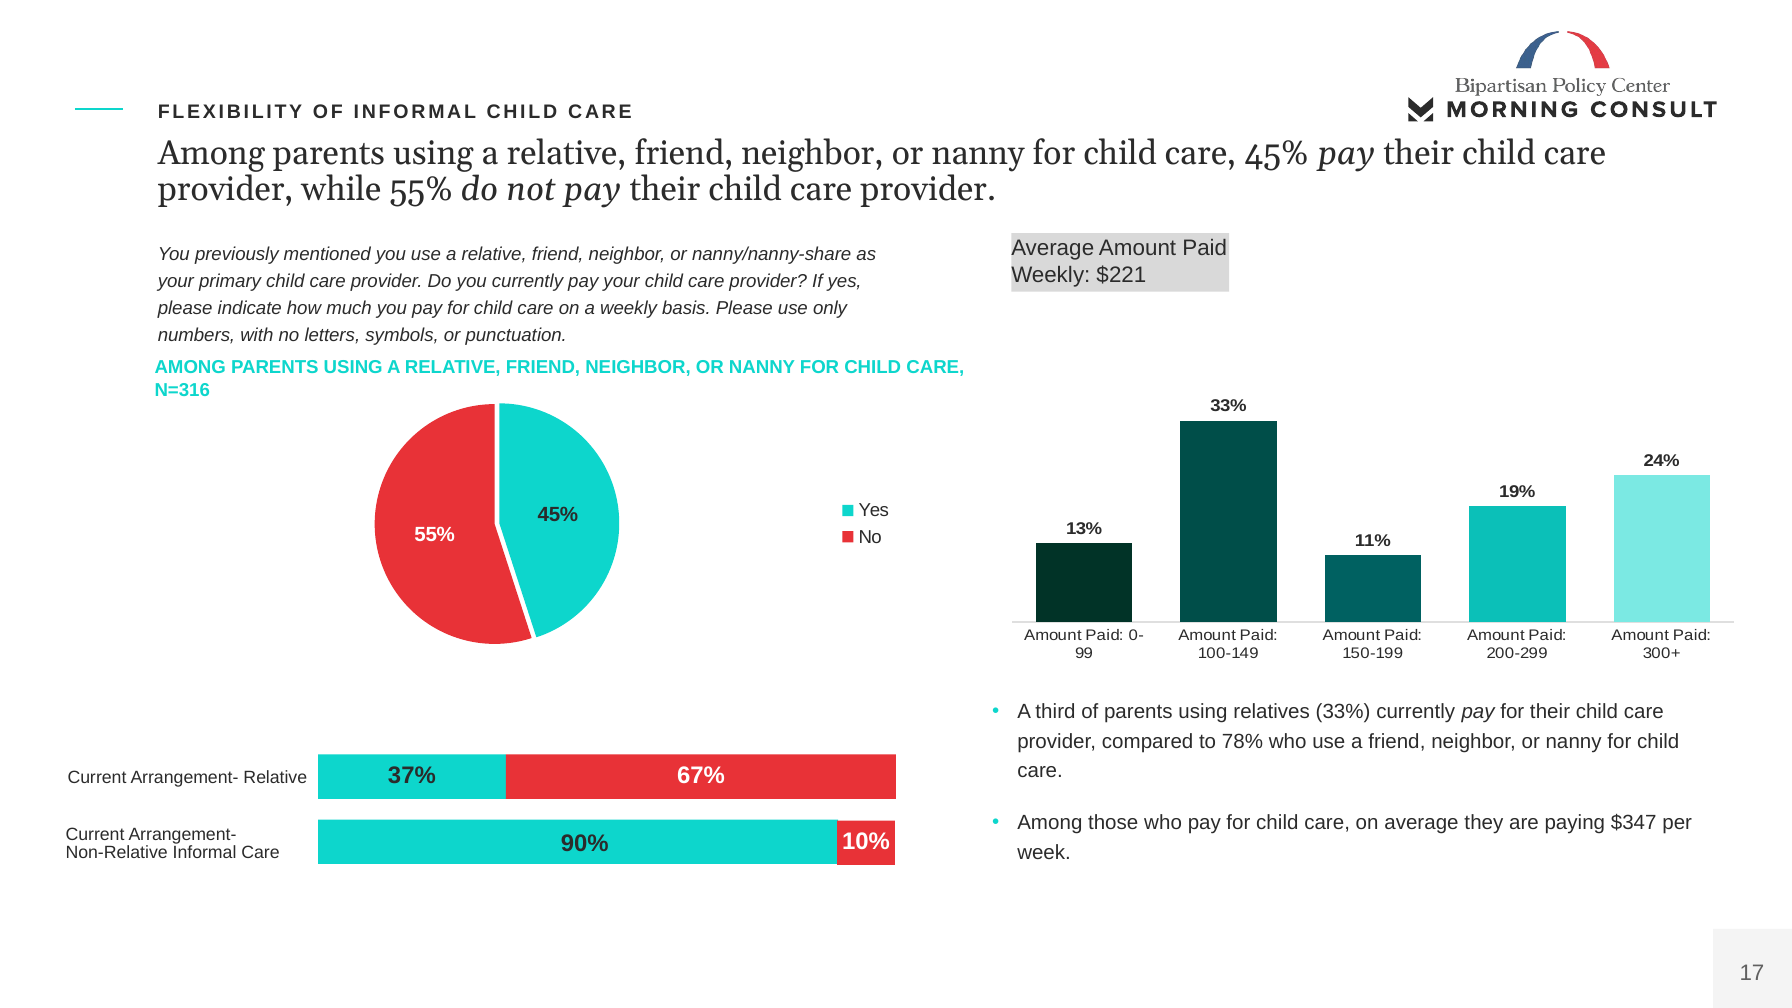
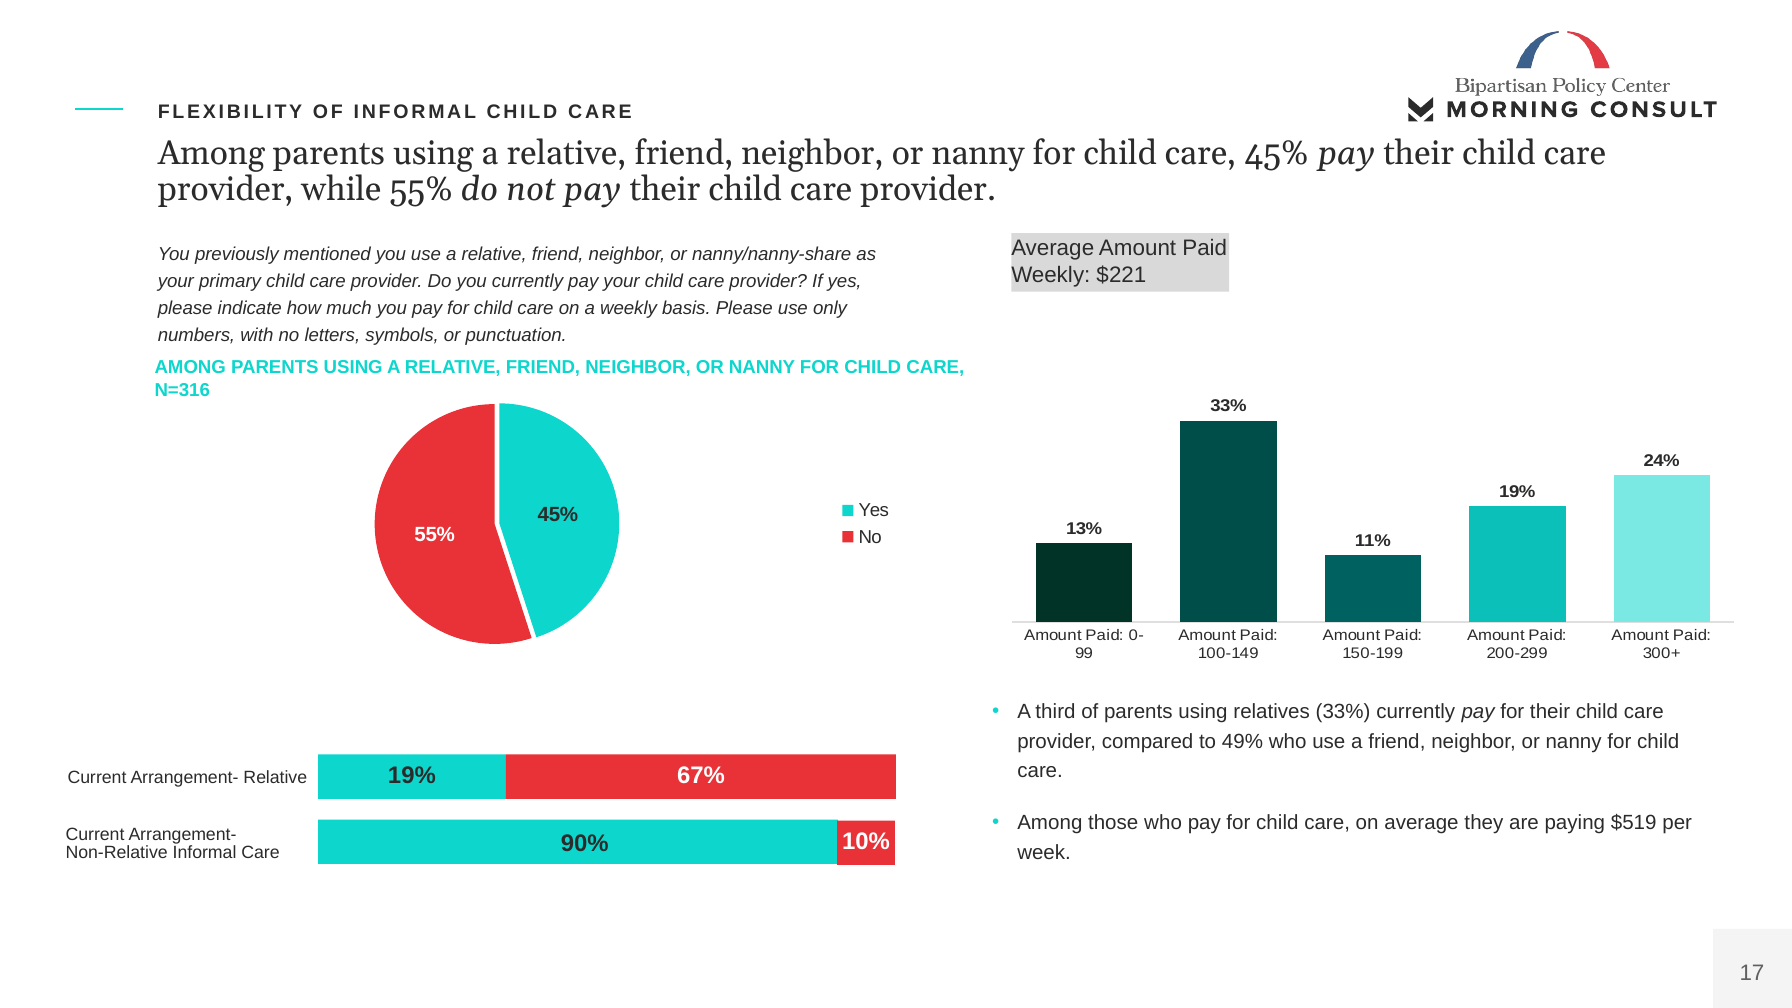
78%: 78% -> 49% (1242, 741)
37%: 37% -> 19% (412, 775)
$347: $347 -> $519 (1634, 823)
